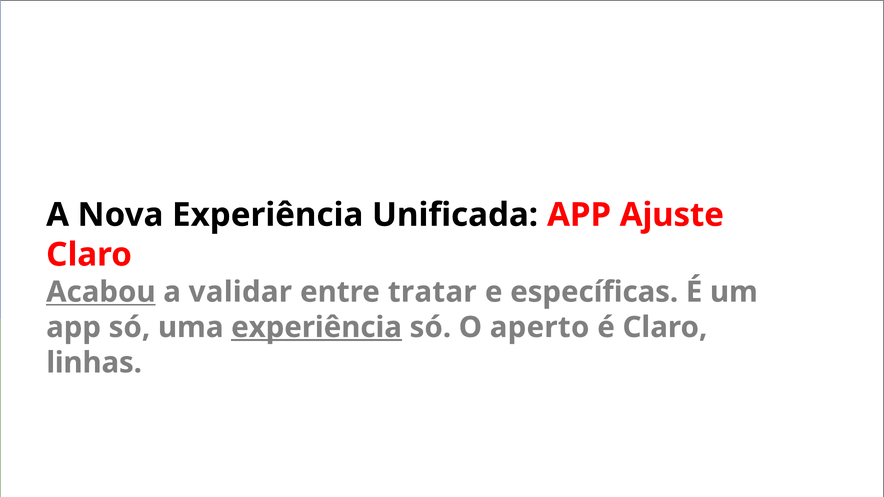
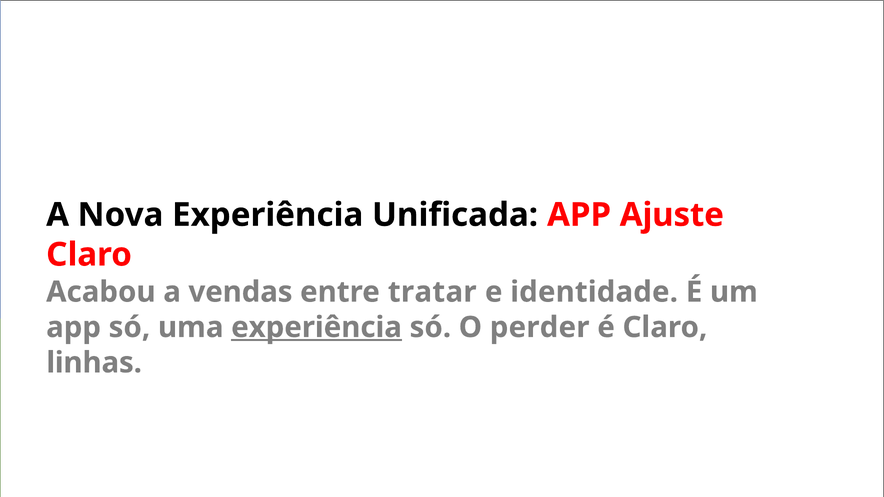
Acabou underline: present -> none (101, 292)
validar: validar -> vendas (241, 292)
específicas: específicas -> identidade (594, 292)
aperto: aperto -> perder (540, 327)
